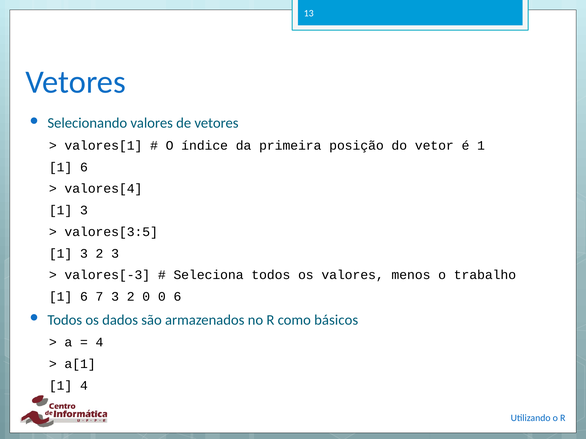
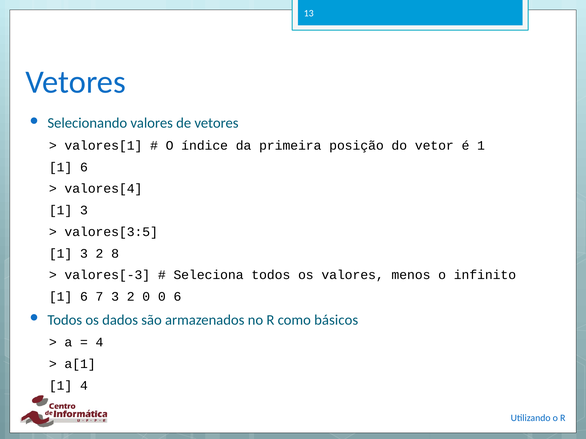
2 3: 3 -> 8 (115, 254)
trabalho: trabalho -> infinito (485, 275)
